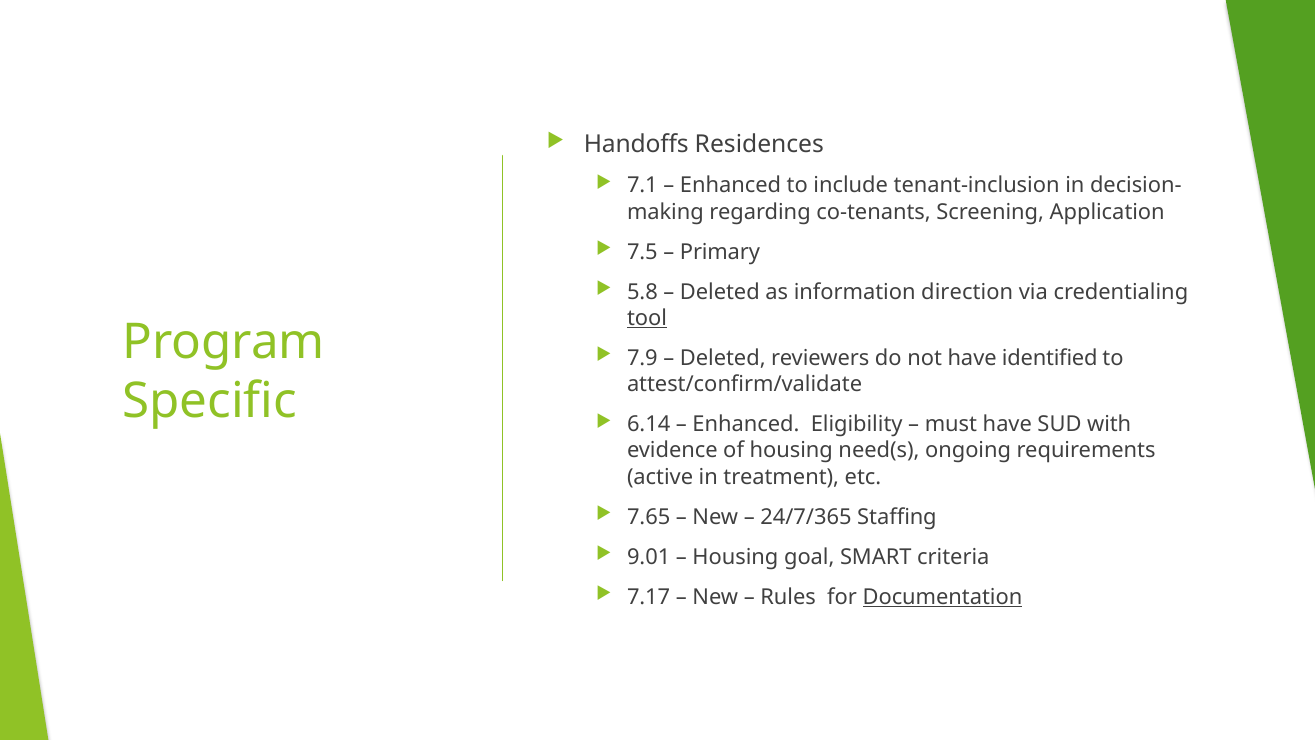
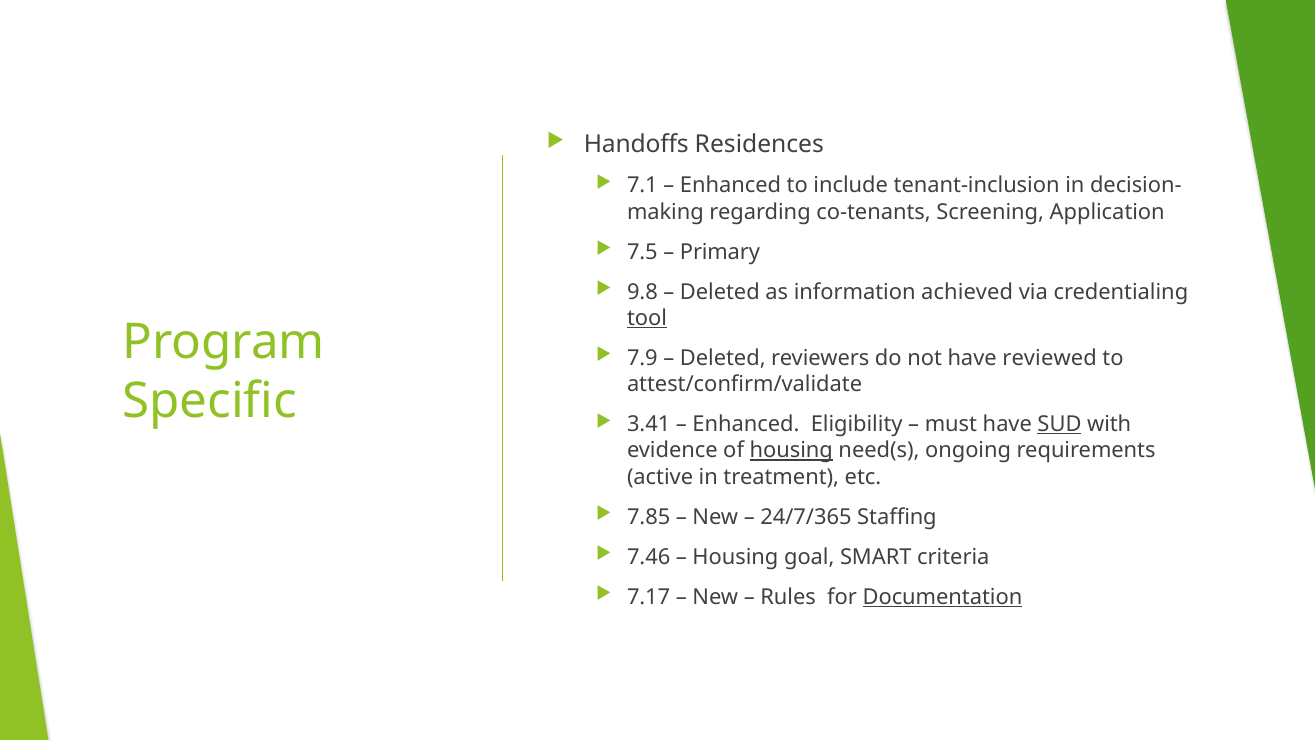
5.8: 5.8 -> 9.8 (642, 292)
direction: direction -> achieved (967, 292)
identified: identified -> reviewed (1050, 358)
6.14: 6.14 -> 3.41 (649, 424)
SUD underline: none -> present (1059, 424)
housing underline: none -> present (791, 450)
7.65: 7.65 -> 7.85 (649, 517)
9.01: 9.01 -> 7.46 (649, 557)
